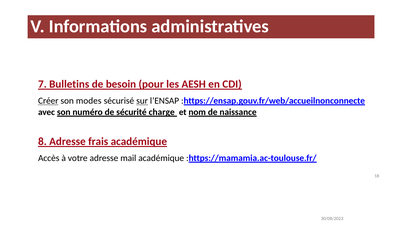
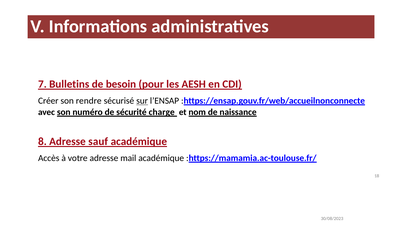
Créer underline: present -> none (48, 101)
modes: modes -> rendre (89, 101)
frais: frais -> sauf (98, 142)
